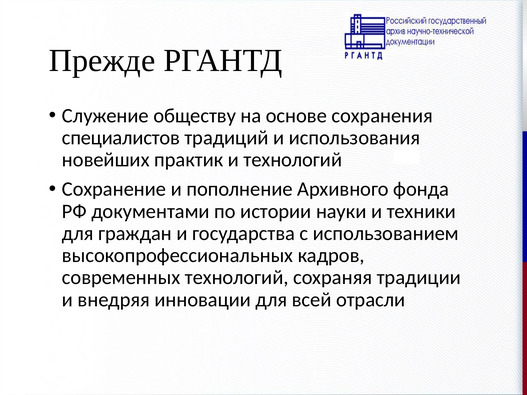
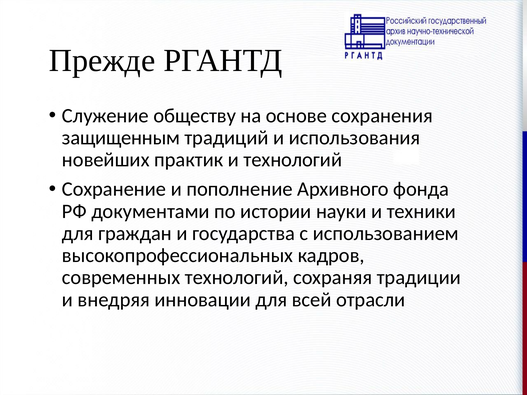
специалистов: специалистов -> защищенным (121, 138)
